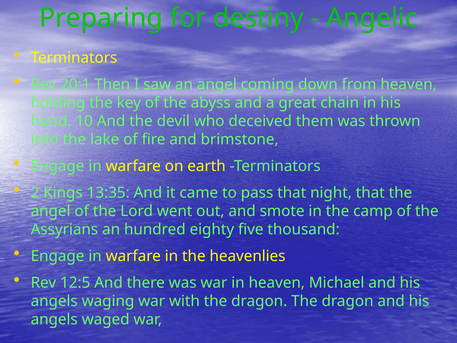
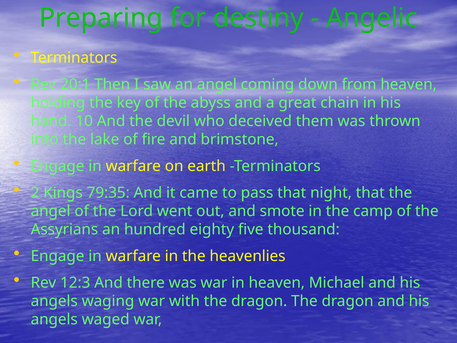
13:35: 13:35 -> 79:35 (108, 193)
12:5: 12:5 -> 12:3 (75, 283)
